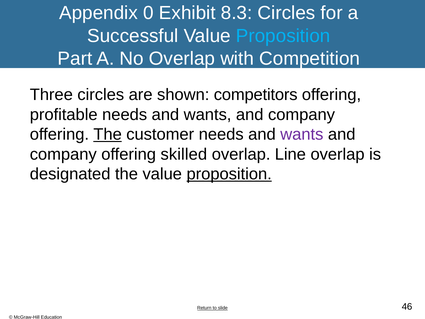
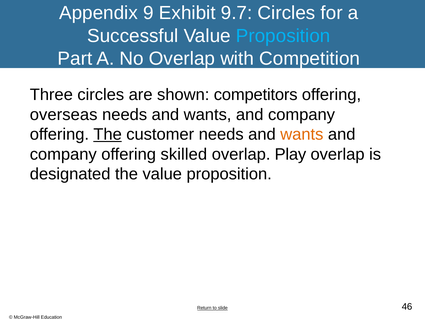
0: 0 -> 9 (148, 13)
8.3: 8.3 -> 9.7 (237, 13)
profitable: profitable -> overseas (64, 114)
wants colour: purple -> orange (302, 134)
Line: Line -> Play (290, 154)
proposition underline: present -> none (229, 174)
